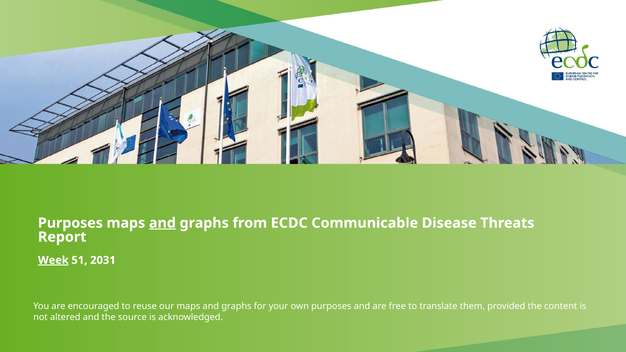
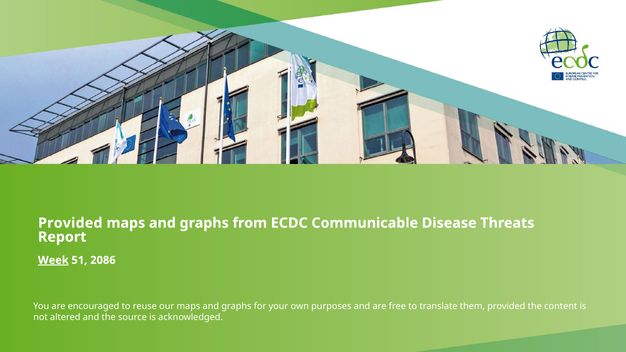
Purposes: Purposes -> Provided (70, 223)
and underline: present -> none (162, 223)
2031: 2031 -> 2086 (103, 260)
